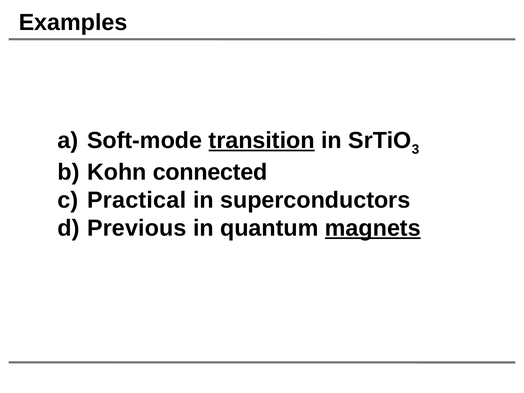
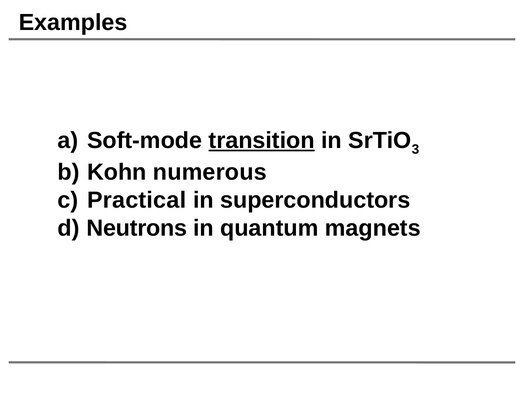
connected: connected -> numerous (210, 172)
Previous: Previous -> Neutrons (137, 228)
magnets underline: present -> none (373, 228)
